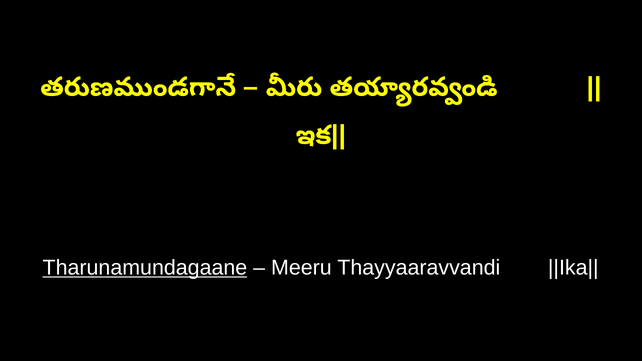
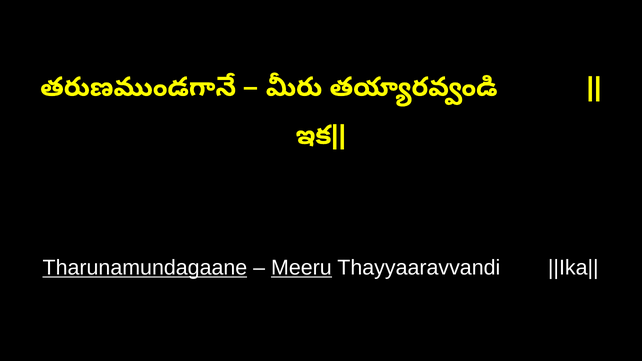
Meeru underline: none -> present (301, 268)
